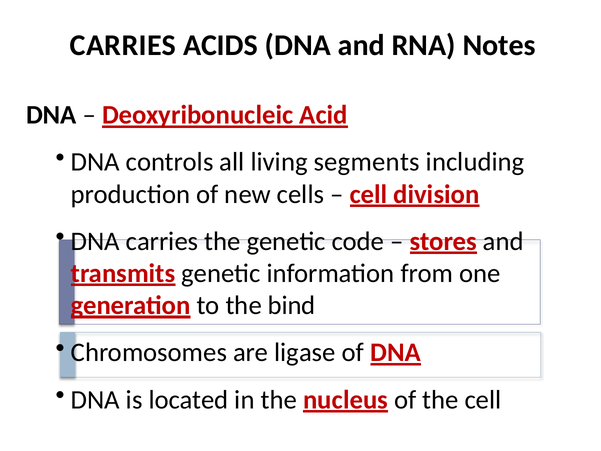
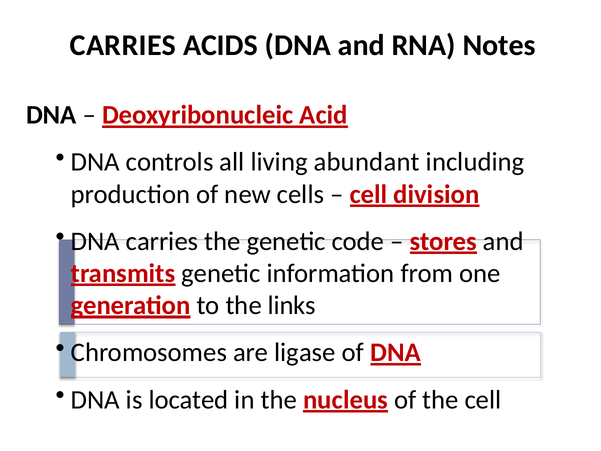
segments: segments -> abundant (367, 162)
bind: bind -> links (292, 305)
